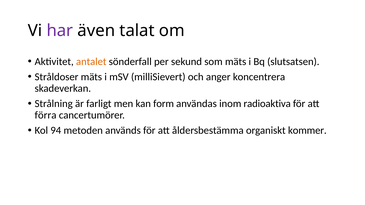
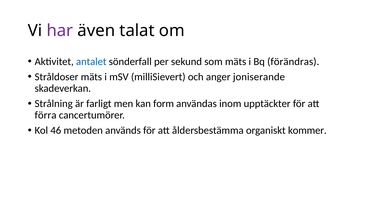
antalet colour: orange -> blue (91, 62)
slutsatsen: slutsatsen -> förändras (293, 62)
koncentrera: koncentrera -> joniserande (259, 77)
radioaktiva: radioaktiva -> upptäckter (267, 104)
94: 94 -> 46 (56, 131)
